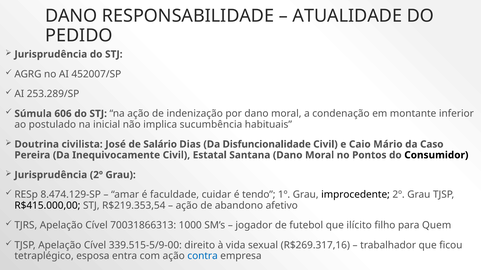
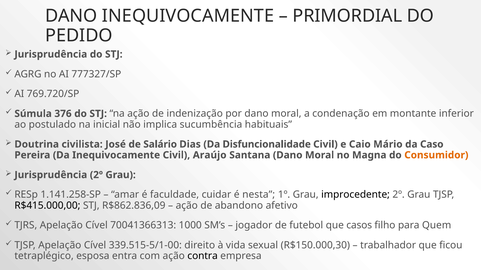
DANO RESPONSABILIDADE: RESPONSABILIDADE -> INEQUIVOCAMENTE (188, 16)
ATUALIDADE: ATUALIDADE -> PRIMORDIAL (347, 16)
452007/SP: 452007/SP -> 777327/SP (96, 74)
253.289/SP: 253.289/SP -> 769.720/SP (53, 94)
606: 606 -> 376 (63, 114)
Estatal: Estatal -> Araújo (210, 155)
Pontos: Pontos -> Magna (369, 155)
Consumidor colour: black -> orange (436, 155)
8.474.129-SP: 8.474.129-SP -> 1.141.258-SP (71, 195)
tendo: tendo -> nesta (259, 195)
R$219.353,54: R$219.353,54 -> R$862.836,09 (134, 206)
70031866313: 70031866313 -> 70041366313 (143, 226)
ilícito: ilícito -> casos (359, 226)
339.515-5/9-00: 339.515-5/9-00 -> 339.515-5/1-00 (145, 246)
R$269.317,16: R$269.317,16 -> R$150.000,30 (315, 246)
contra colour: blue -> black (203, 256)
